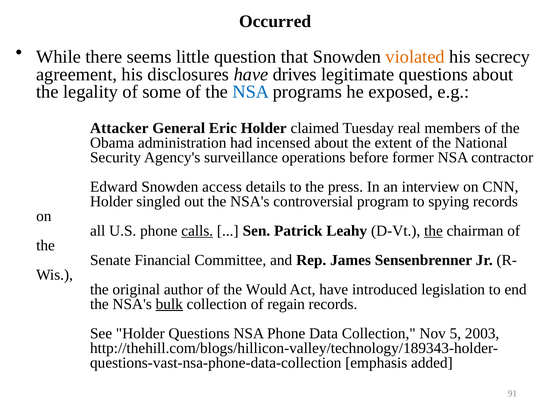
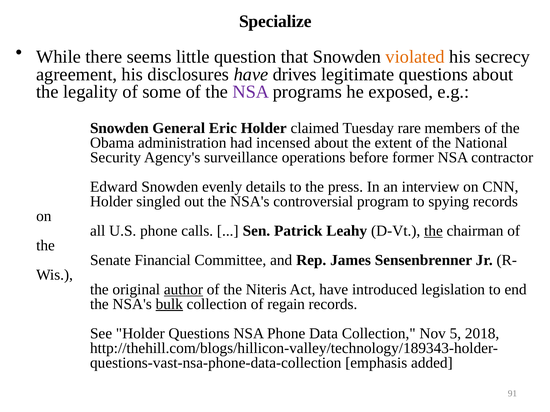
Occurred: Occurred -> Specialize (275, 21)
NSA colour: blue -> purple (251, 92)
Attacker: Attacker -> Snowden (119, 128)
real: real -> rare (409, 128)
access: access -> evenly (222, 187)
calls underline: present -> none (197, 231)
author underline: none -> present (183, 290)
Would: Would -> Niteris (266, 290)
2003: 2003 -> 2018 (482, 334)
